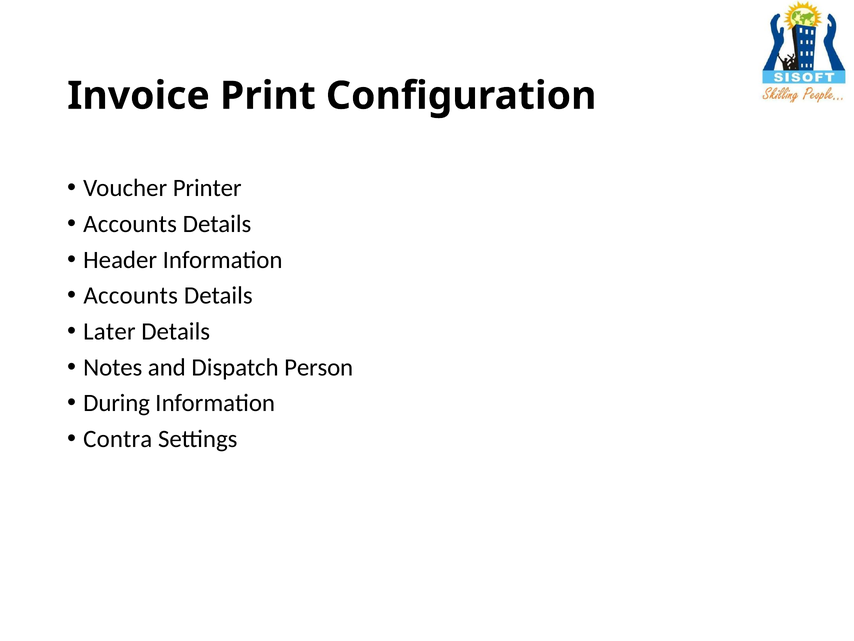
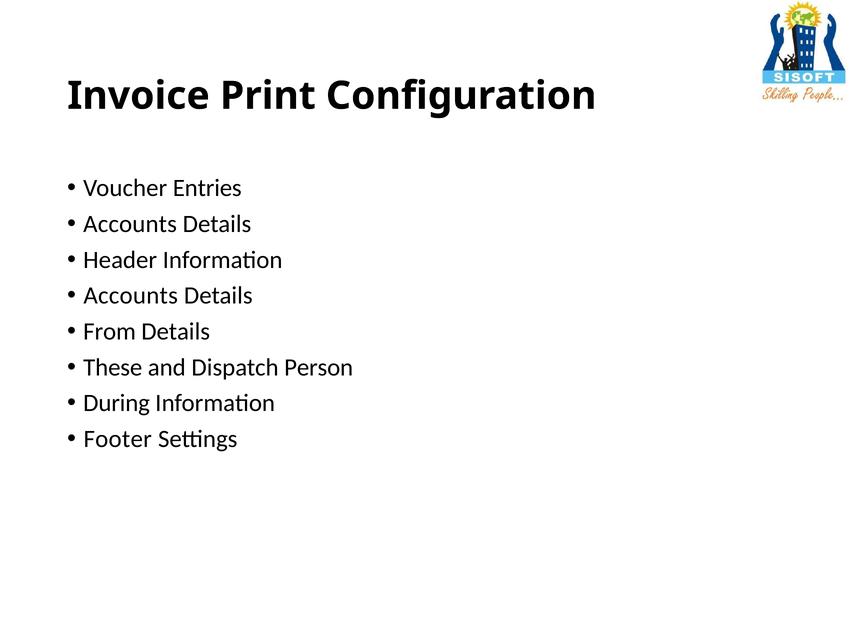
Printer: Printer -> Entries (207, 188)
Later: Later -> From (110, 331)
Notes: Notes -> These (113, 367)
Contra: Contra -> Footer (118, 439)
